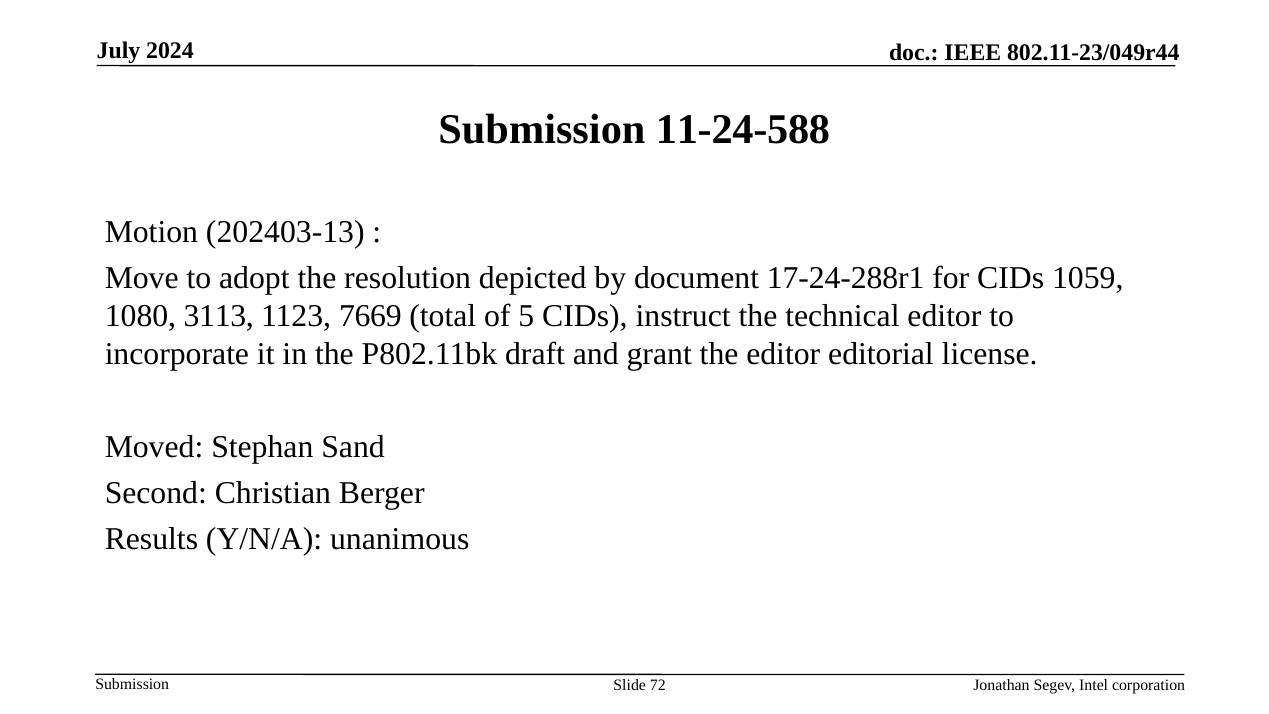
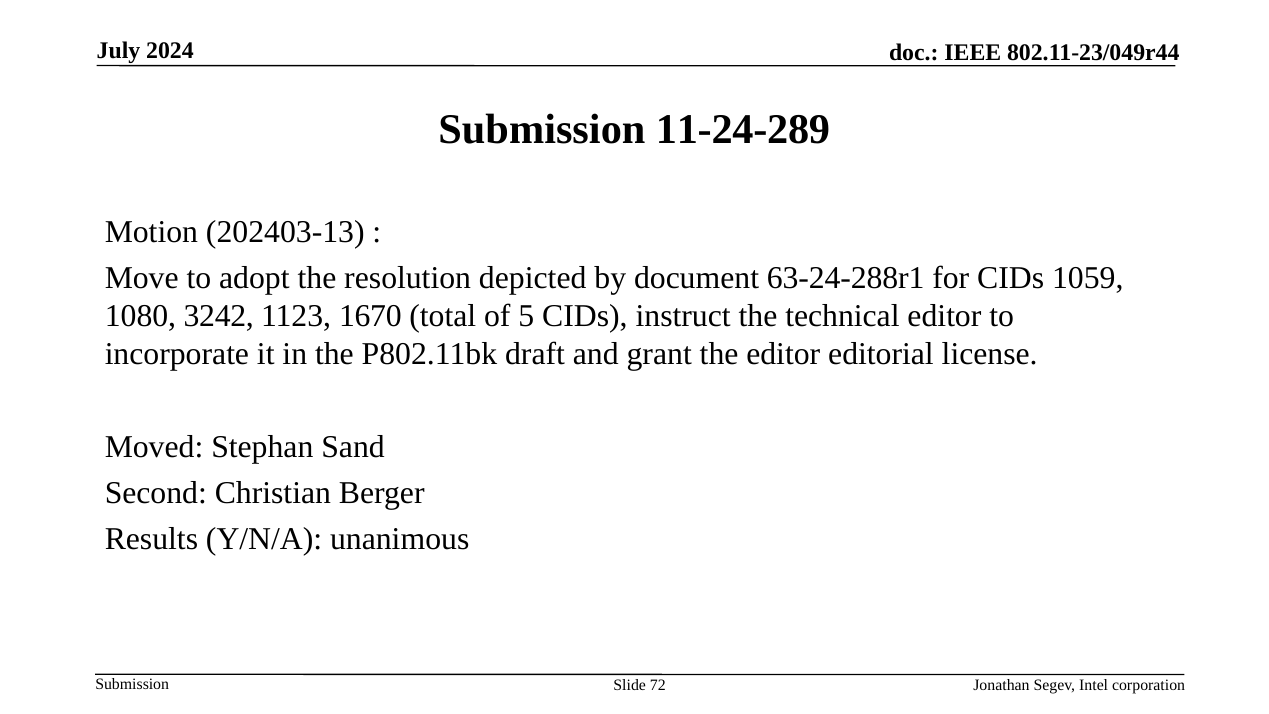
11-24-588: 11-24-588 -> 11-24-289 (743, 130)
17-24-288r1: 17-24-288r1 -> 63-24-288r1 (846, 278)
3113: 3113 -> 3242 (219, 316)
7669: 7669 -> 1670 (370, 316)
